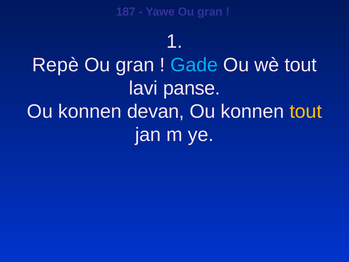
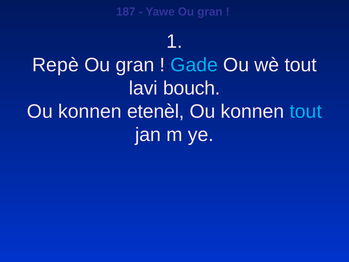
panse: panse -> bouch (192, 88)
devan: devan -> etenèl (156, 111)
tout colour: yellow -> light blue (306, 111)
